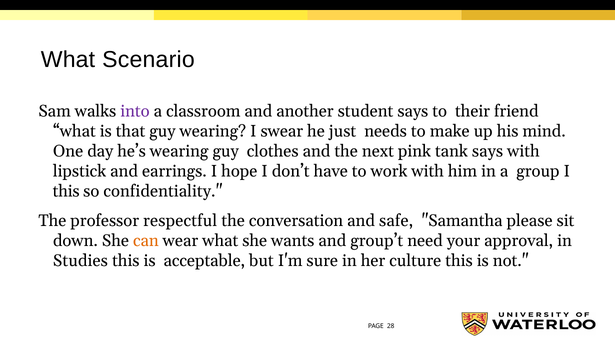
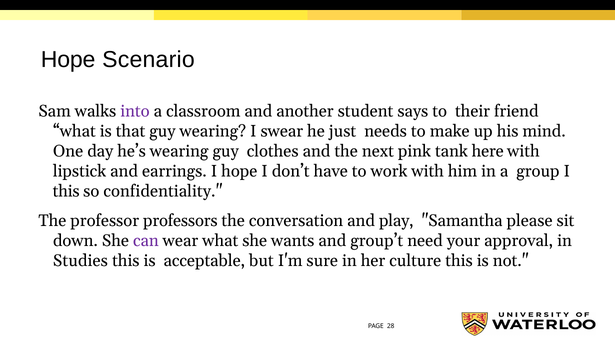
What: What -> Hope (68, 60)
tank says: says -> here (488, 151)
respectful: respectful -> professors (180, 221)
safe: safe -> play (396, 221)
can colour: orange -> purple (146, 241)
